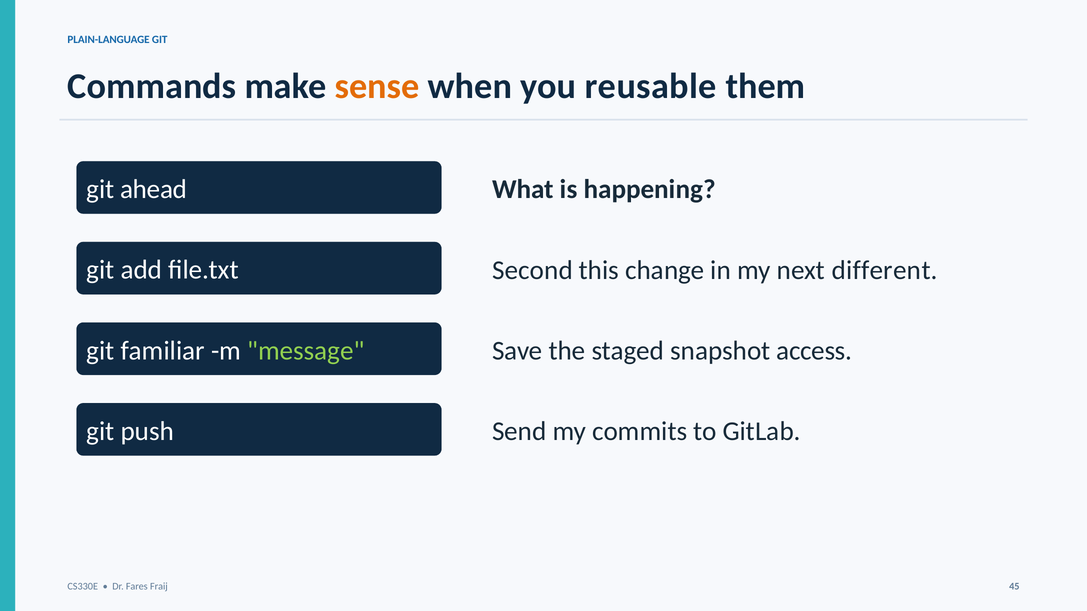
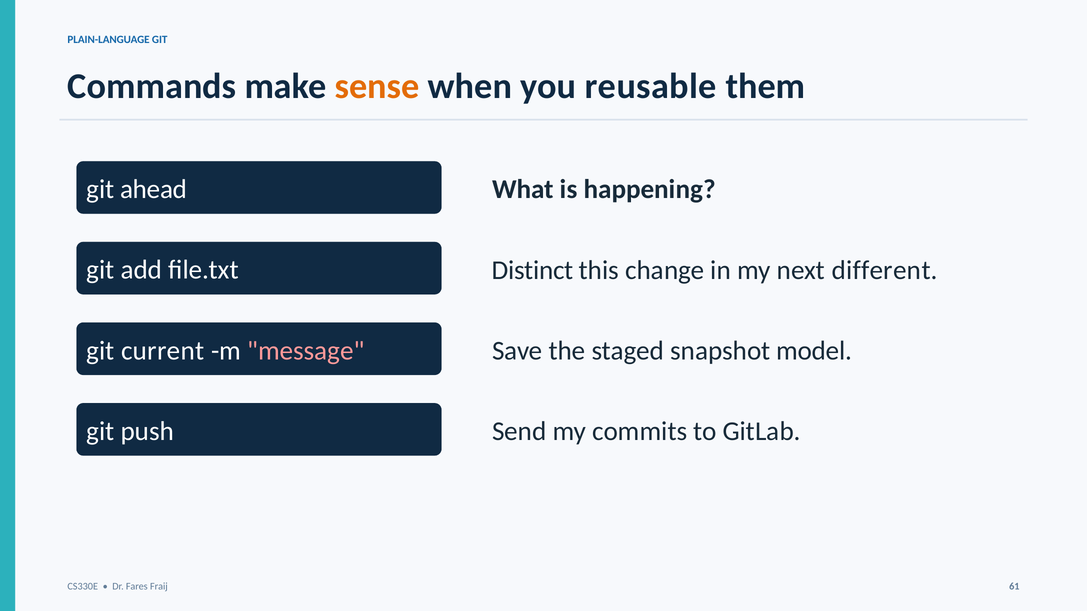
Second: Second -> Distinct (533, 270)
familiar: familiar -> current (163, 351)
message colour: light green -> pink (306, 351)
access: access -> model (814, 351)
45: 45 -> 61 (1014, 587)
